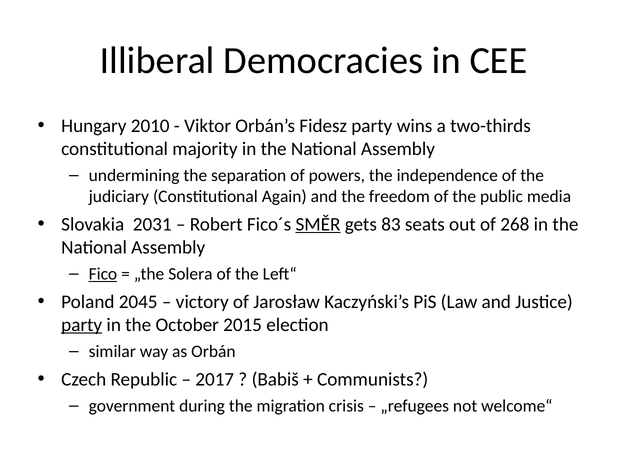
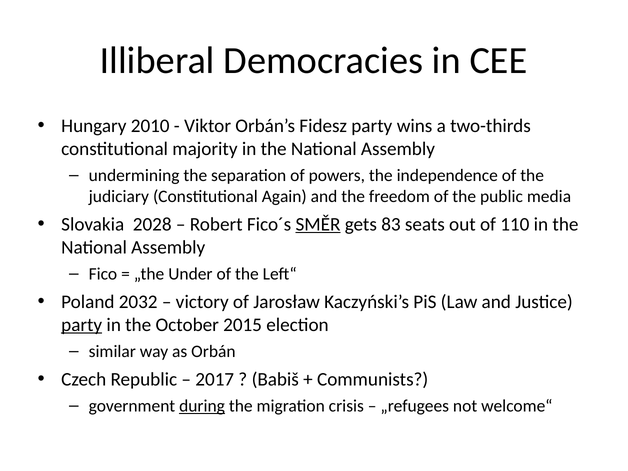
2031: 2031 -> 2028 (152, 224)
268: 268 -> 110 (515, 224)
Fico underline: present -> none (103, 274)
Solera: Solera -> Under (190, 274)
2045: 2045 -> 2032 (138, 302)
during underline: none -> present (202, 406)
